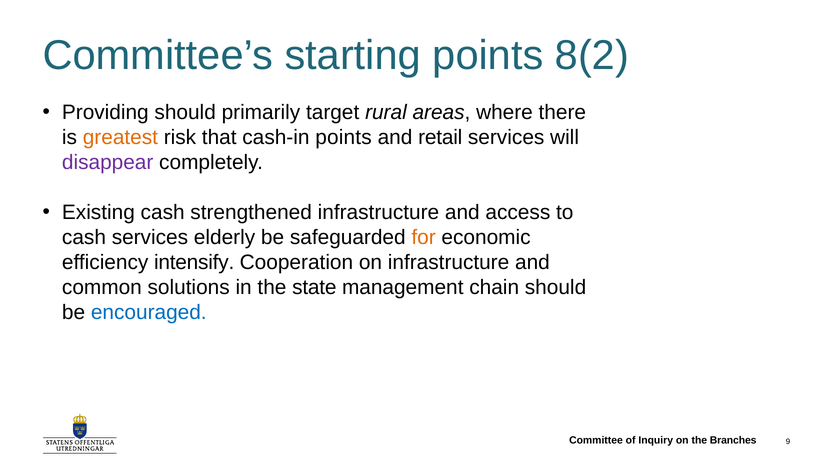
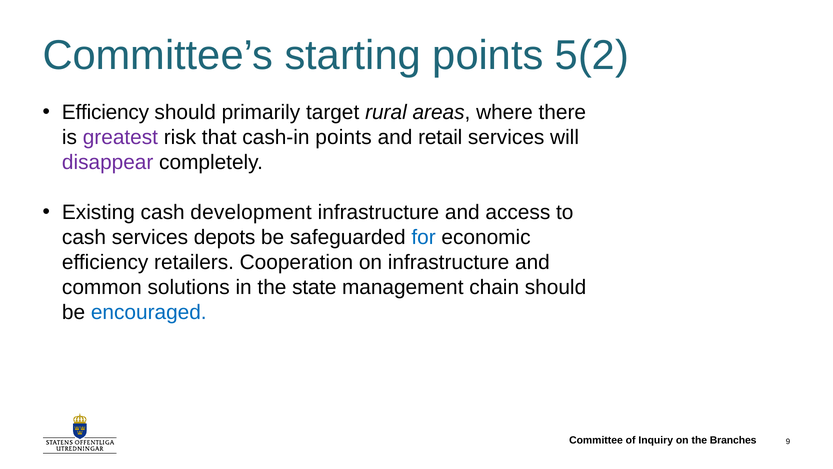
8(2: 8(2 -> 5(2 (592, 56)
Providing: Providing -> Efficiency (105, 112)
greatest colour: orange -> purple (120, 137)
strengthened: strengthened -> development (251, 212)
elderly: elderly -> depots (225, 237)
for colour: orange -> blue (424, 237)
intensify: intensify -> retailers (194, 262)
